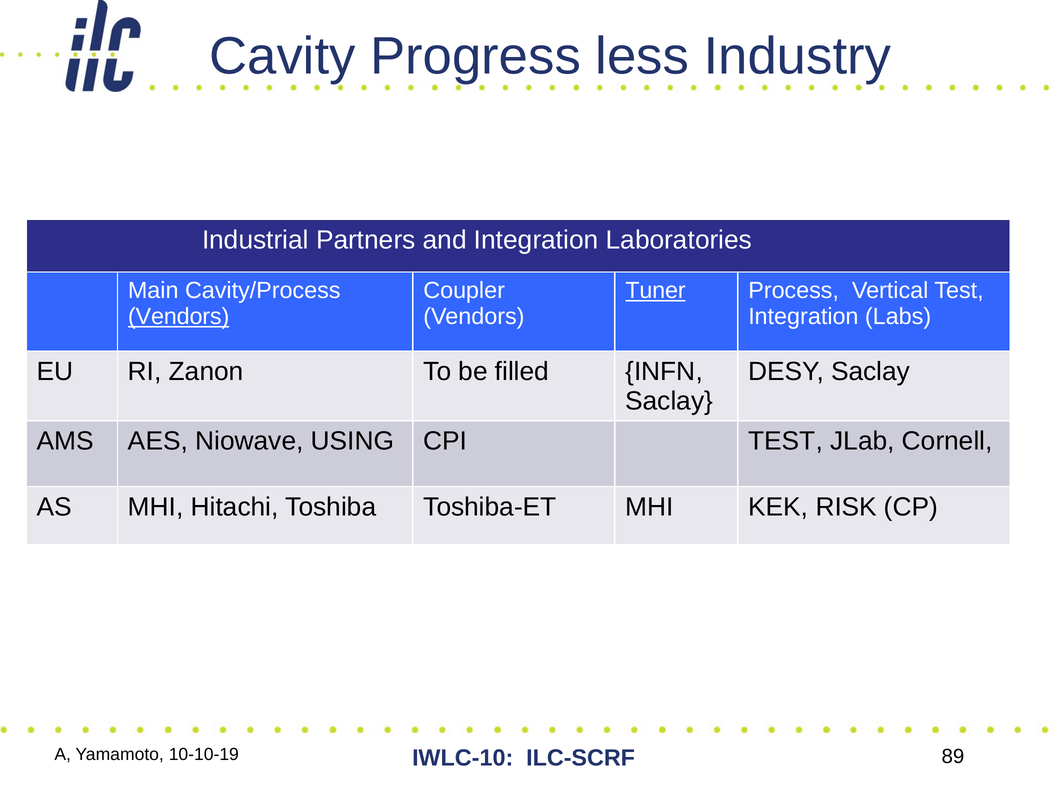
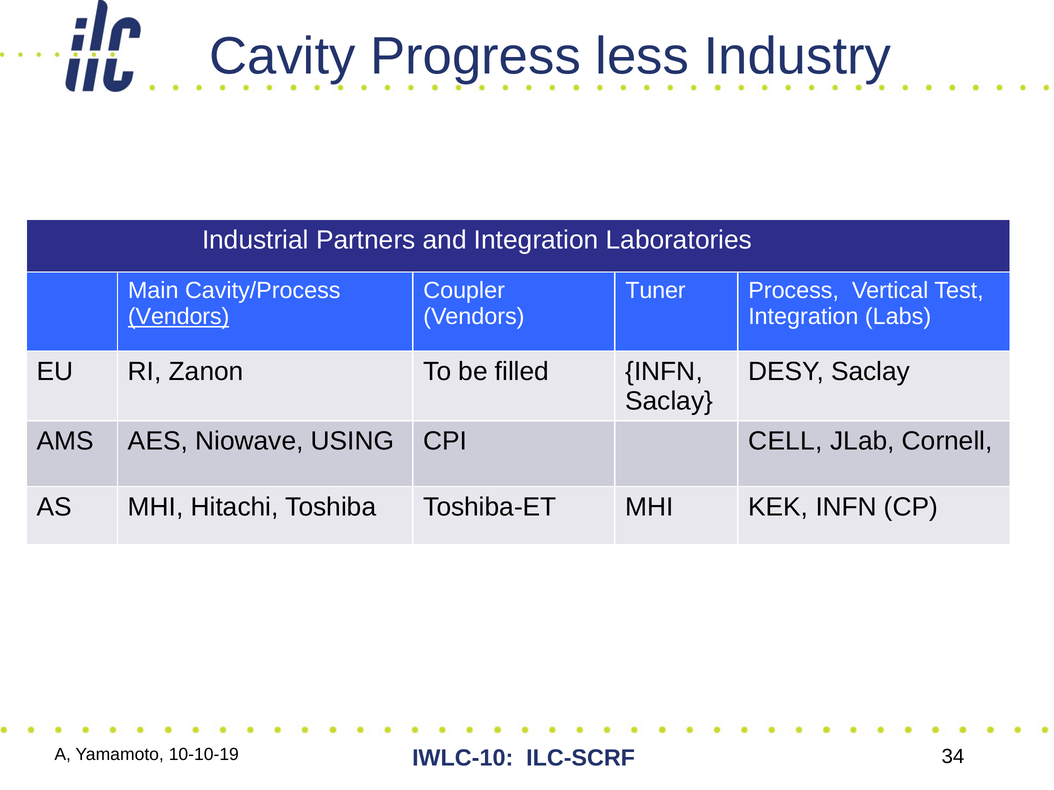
Tuner underline: present -> none (656, 291)
CPI TEST: TEST -> CELL (785, 441)
KEK RISK: RISK -> INFN (846, 507)
89: 89 -> 34 (953, 757)
